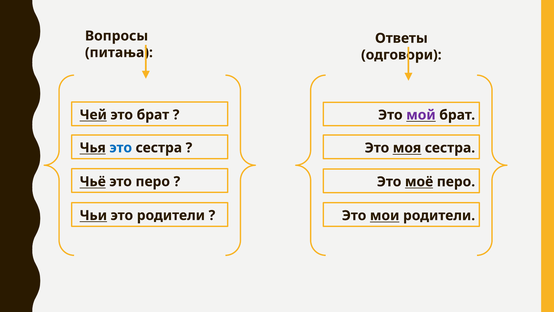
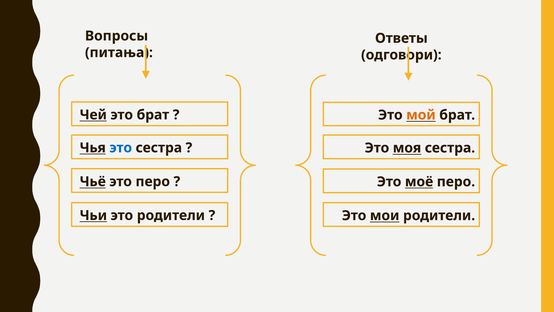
мой colour: purple -> orange (421, 115)
